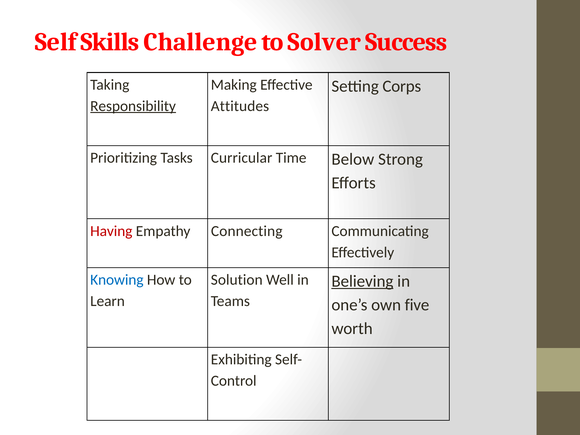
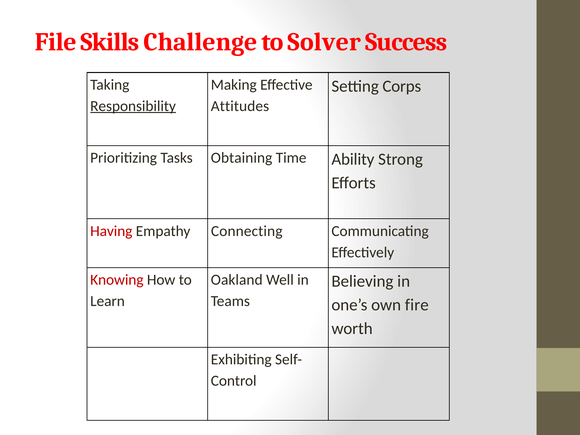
Self: Self -> File (56, 42)
Curricular: Curricular -> Obtaining (242, 158)
Below: Below -> Ability (353, 159)
Knowing colour: blue -> red (117, 280)
Solution: Solution -> Oakland (237, 280)
Believing underline: present -> none (362, 281)
five: five -> fire (417, 305)
